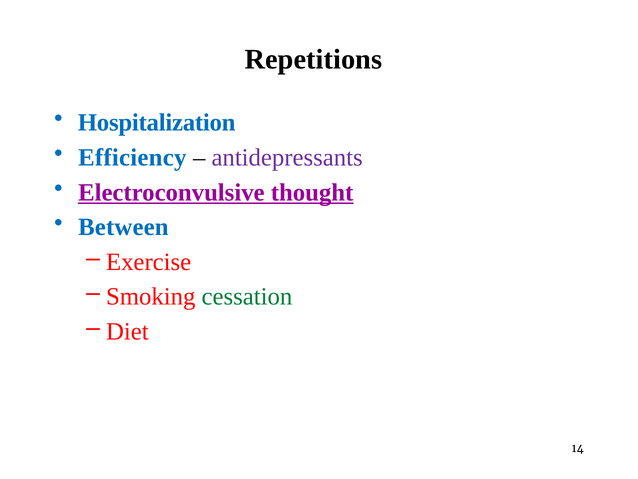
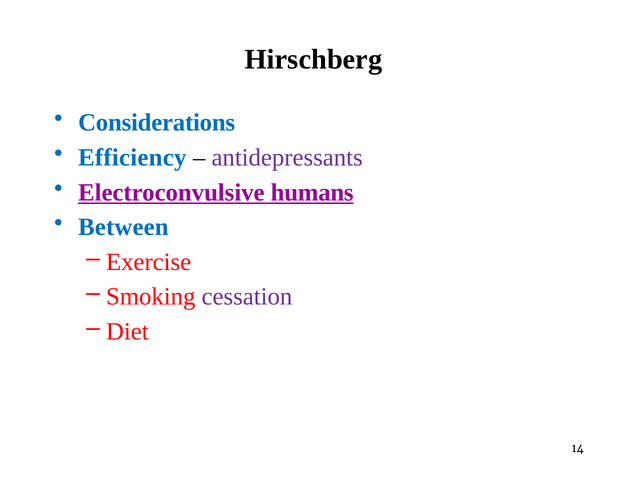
Repetitions: Repetitions -> Hirschberg (314, 59)
Hospitalization: Hospitalization -> Considerations (157, 123)
thought: thought -> humans (312, 192)
cessation colour: green -> purple (247, 296)
